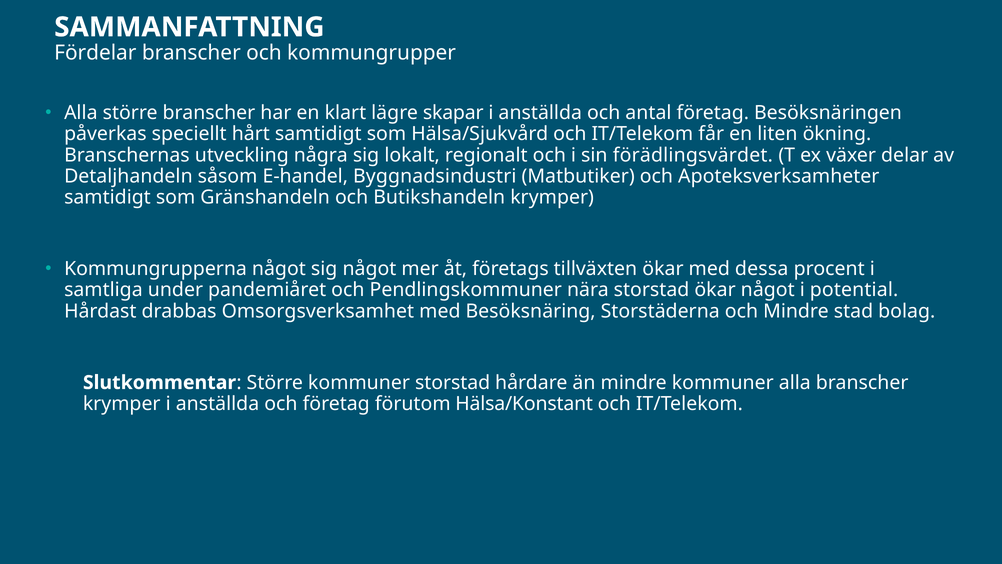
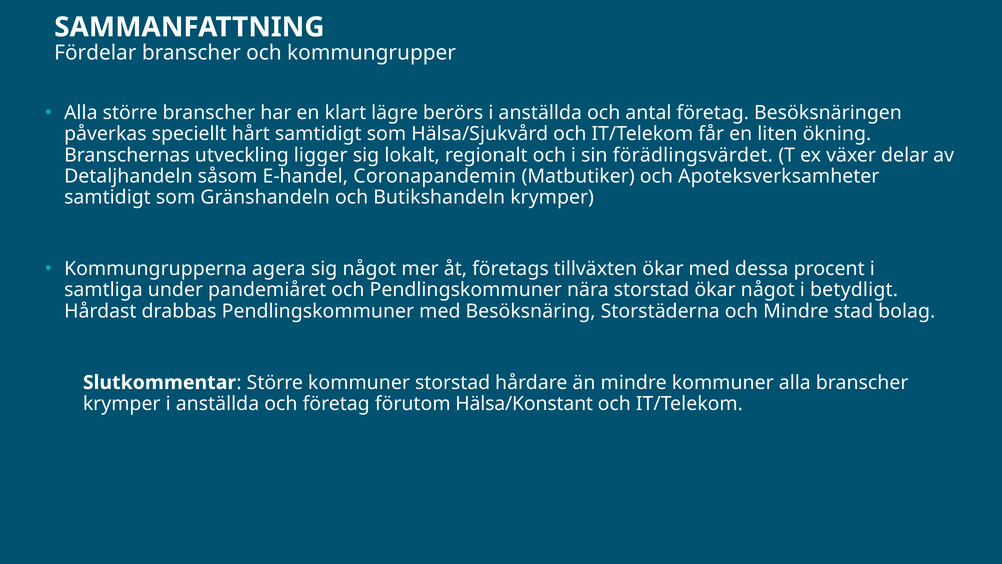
skapar: skapar -> berörs (453, 113)
några: några -> ligger (321, 155)
Byggnadsindustri: Byggnadsindustri -> Coronapandemin (435, 176)
Kommungrupperna något: något -> agera (279, 269)
potential: potential -> betydligt (854, 290)
drabbas Omsorgsverksamhet: Omsorgsverksamhet -> Pendlingskommuner (318, 311)
